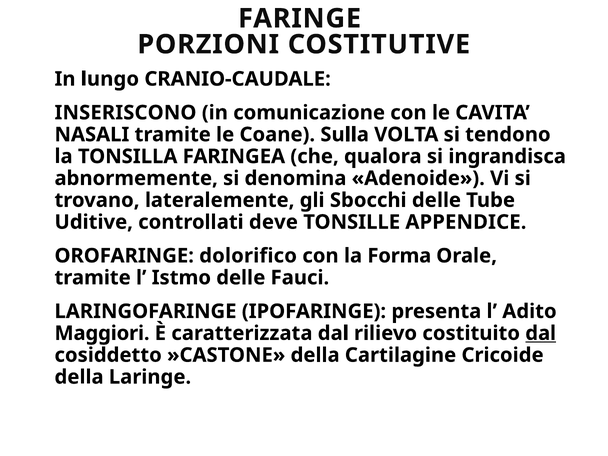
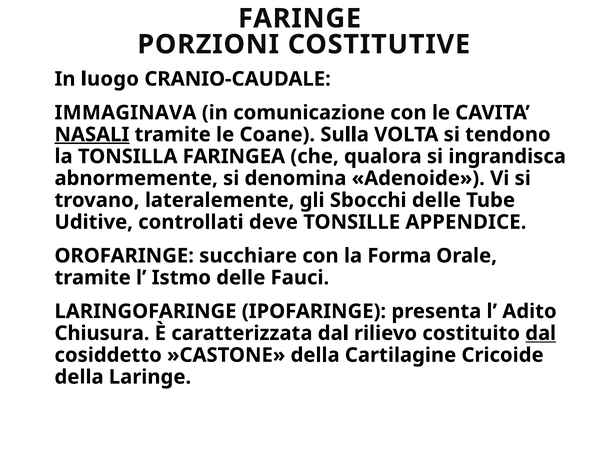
lungo: lungo -> luogo (110, 79)
INSERISCONO: INSERISCONO -> IMMAGINAVA (125, 113)
NASALI underline: none -> present (92, 135)
dolorifico: dolorifico -> succhiare (248, 256)
Maggiori: Maggiori -> Chiusura (102, 333)
